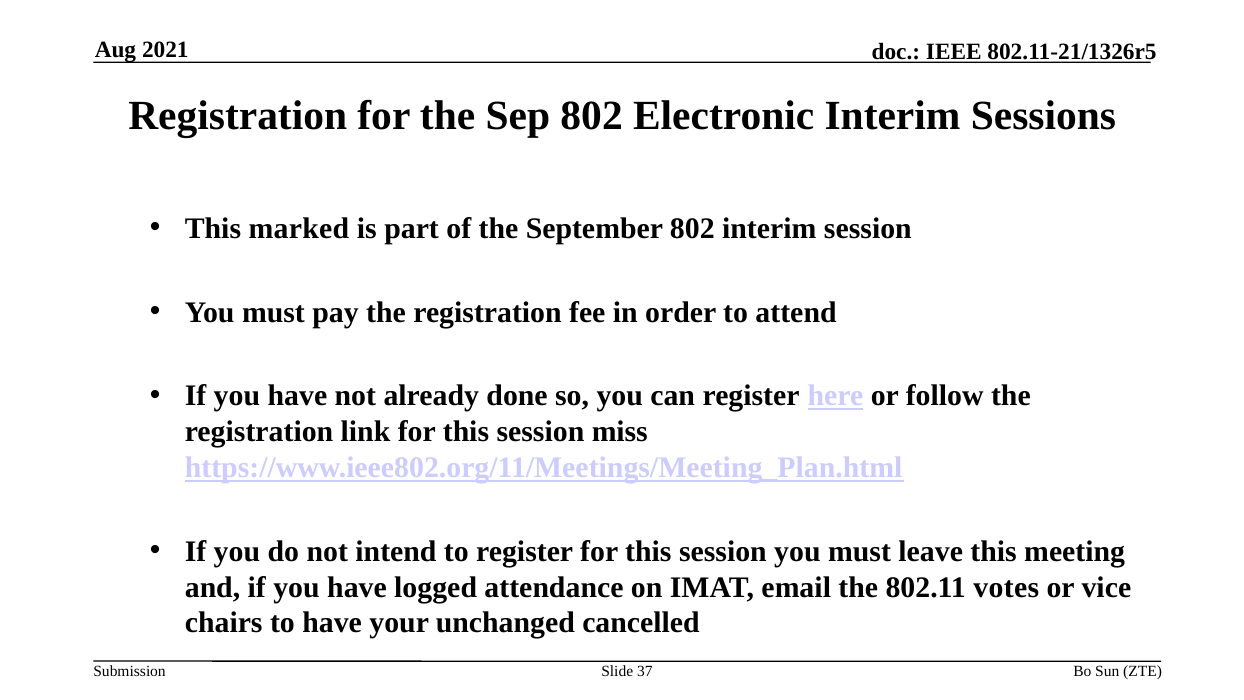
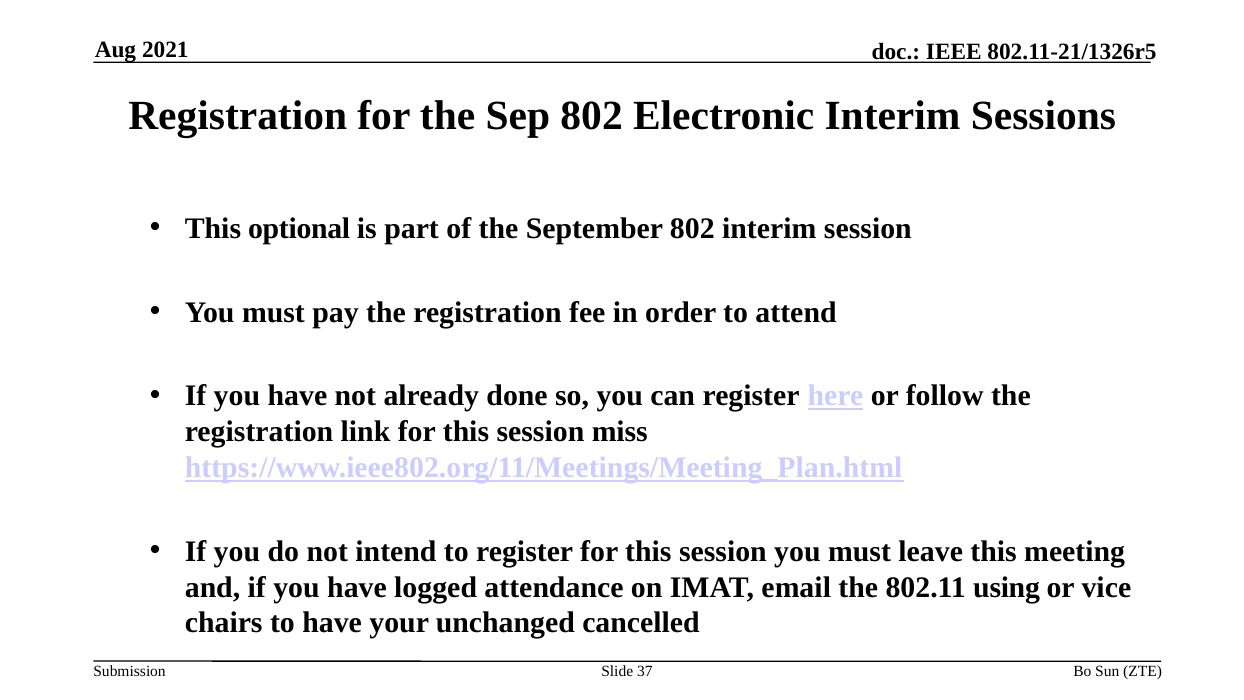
marked: marked -> optional (299, 228)
votes: votes -> using (1007, 587)
